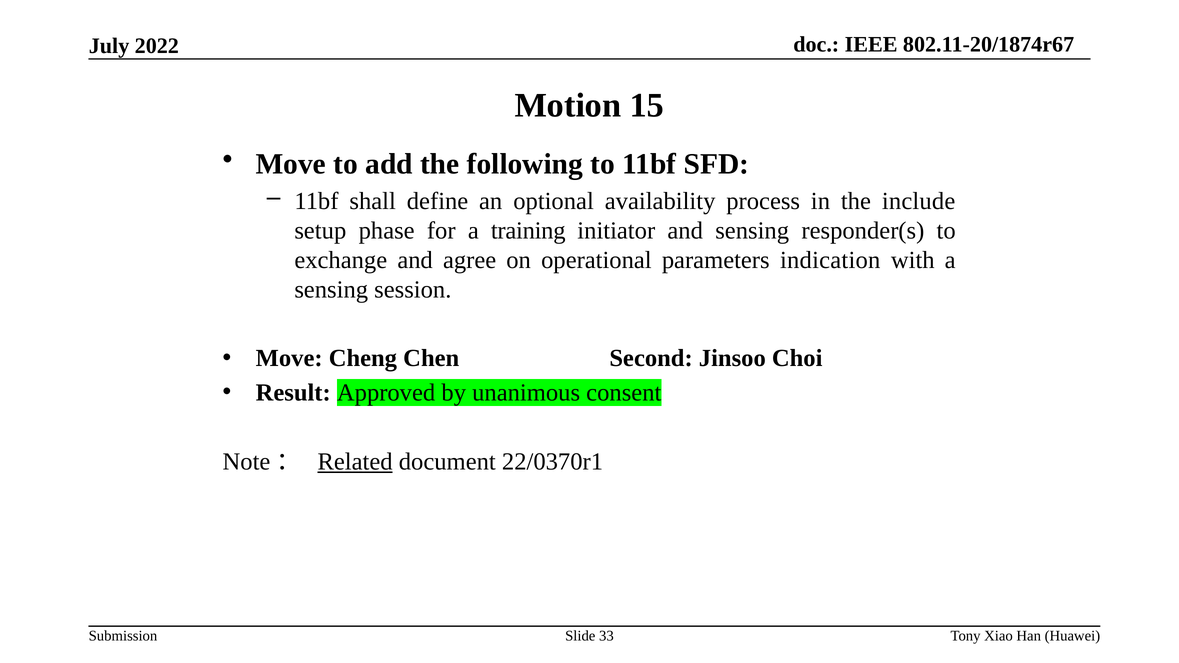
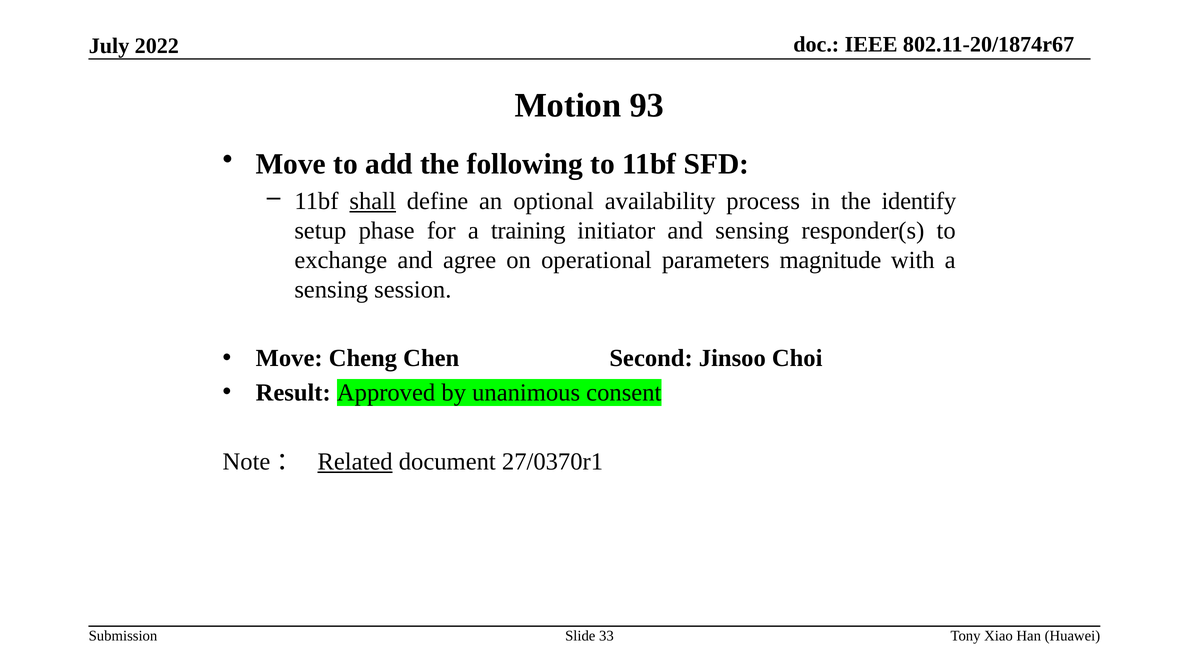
15: 15 -> 93 (647, 106)
shall underline: none -> present (373, 201)
include: include -> identify (919, 201)
indication: indication -> magnitude (830, 260)
22/0370r1: 22/0370r1 -> 27/0370r1 (553, 462)
